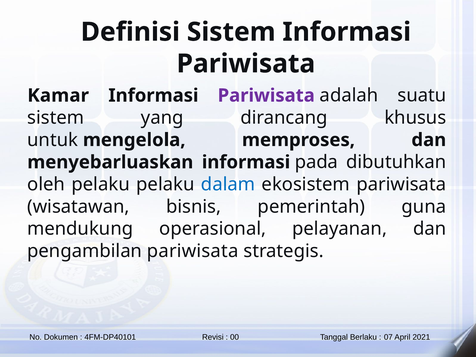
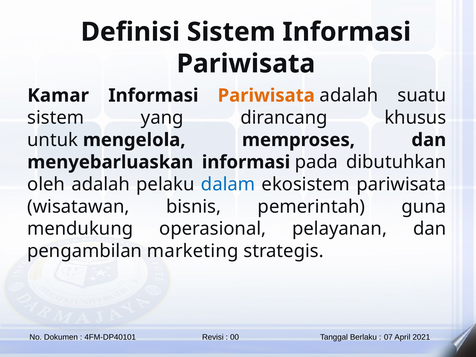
Pariwisata colour: purple -> orange (266, 96)
oleh pelaku: pelaku -> adalah (101, 184)
pengambilan pariwisata: pariwisata -> marketing (193, 251)
